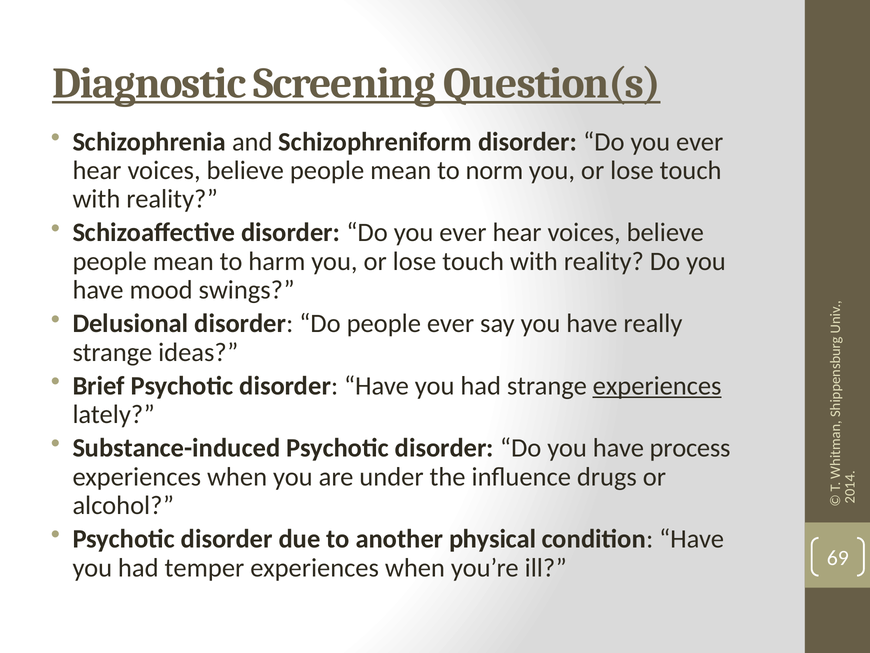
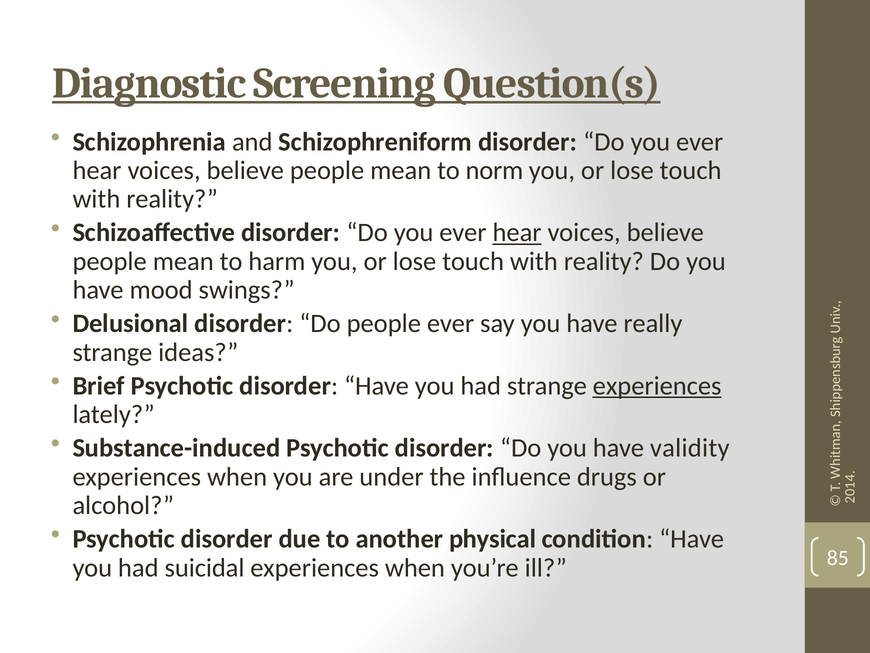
hear underline: none -> present (517, 233)
process: process -> validity (690, 448)
temper: temper -> suicidal (205, 567)
69: 69 -> 85 (838, 558)
